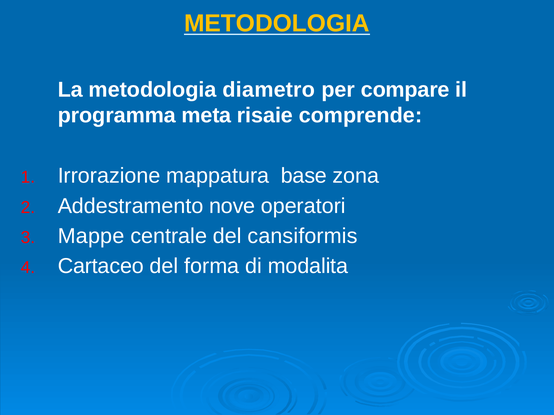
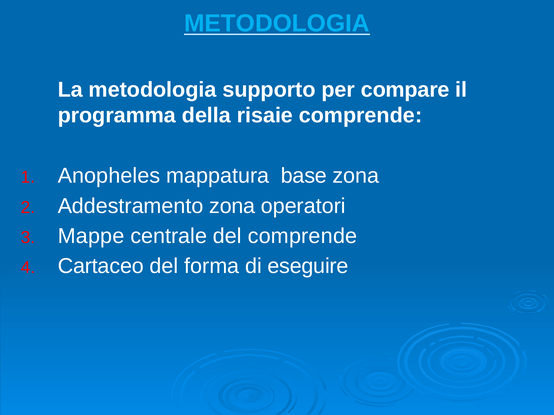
METODOLOGIA colour: yellow -> light blue (277, 24)
diametro: diametro -> supporto (269, 90)
meta: meta -> della (206, 116)
Irrorazione: Irrorazione -> Anopheles (109, 176)
Addestramento nove: nove -> zona (232, 206)
del cansiformis: cansiformis -> comprende (302, 236)
modalita: modalita -> eseguire (308, 267)
